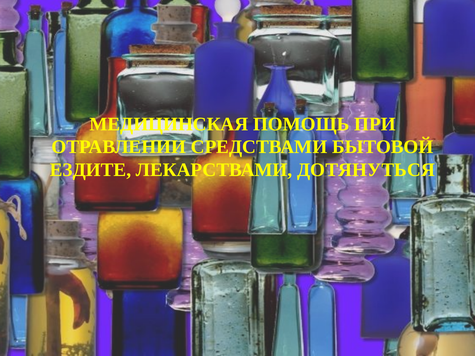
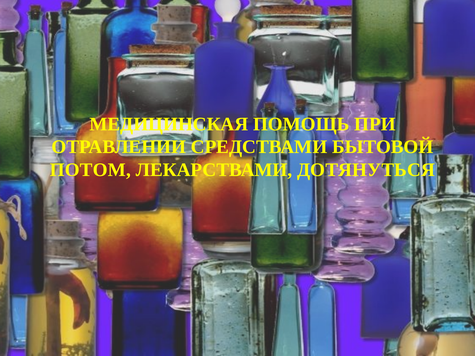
ЕЗДИТЕ: ЕЗДИТЕ -> ПОТОМ (90, 170)
